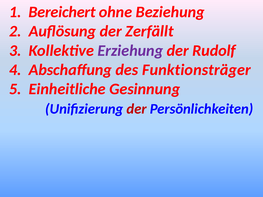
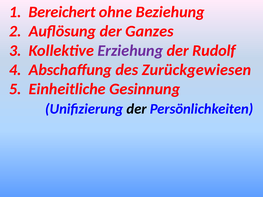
Zerfällt: Zerfällt -> Ganzes (149, 31)
Funktionsträger: Funktionsträger -> Zurückgewiesen (196, 70)
der colour: red -> black (137, 109)
